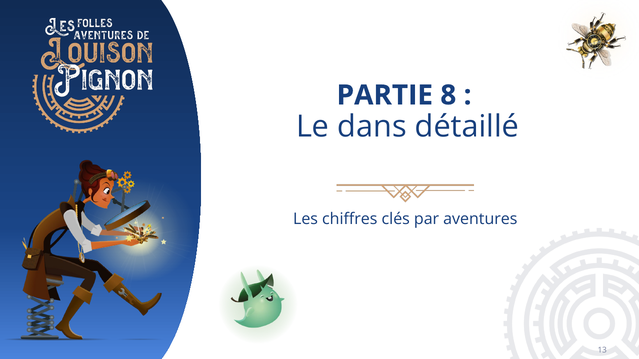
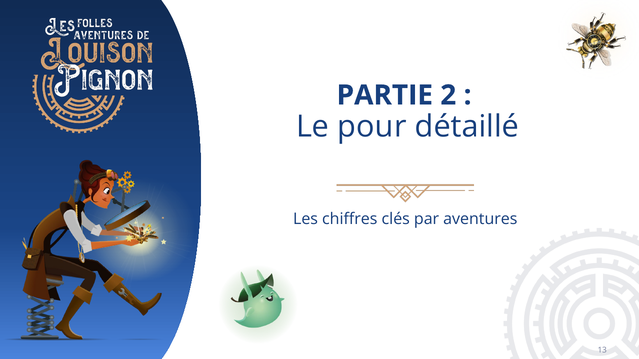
8: 8 -> 2 (448, 95)
dans: dans -> pour (372, 127)
